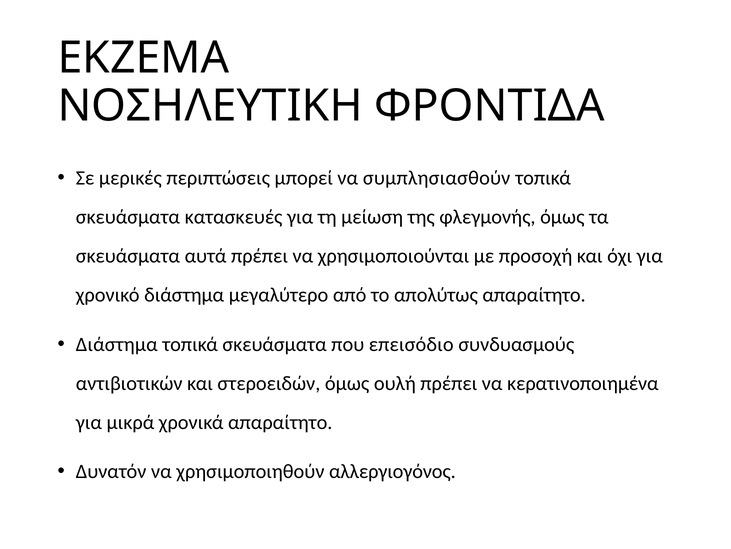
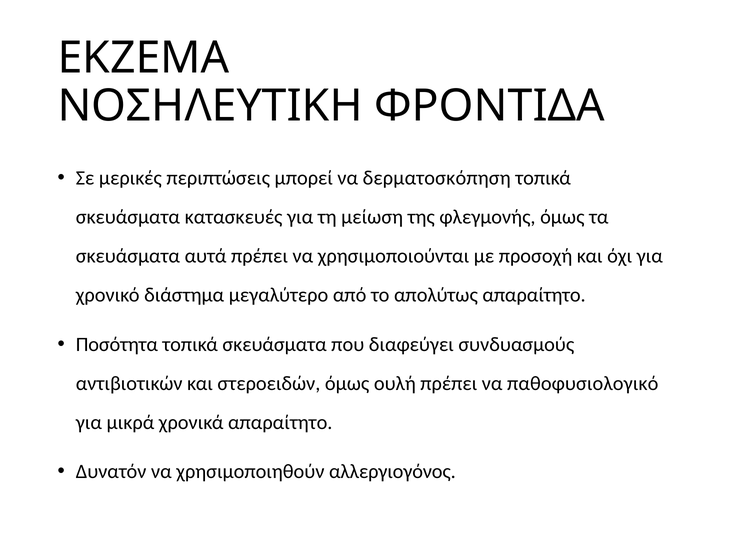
συμπλησιασθούν: συμπλησιασθούν -> δερματοσκόπηση (437, 178)
Διάστημα: Διάστημα -> Ποσότητα (117, 344)
επεισόδιο: επεισόδιο -> διαφεύγει (411, 344)
κερατινοποιημένα: κερατινοποιημένα -> παθοφυσιολογικό (583, 383)
